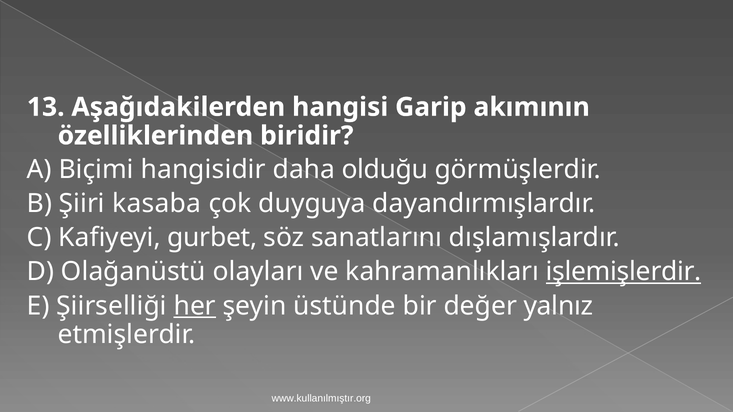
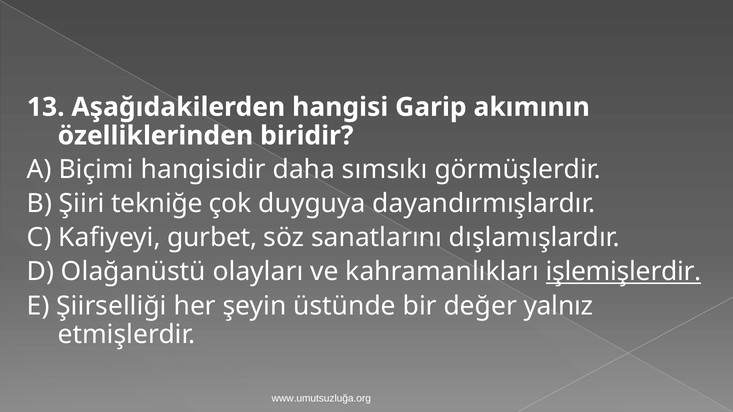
olduğu: olduğu -> sımsıkı (385, 170)
kasaba: kasaba -> tekniğe (157, 204)
her underline: present -> none (195, 306)
www.kullanılmıştır.org: www.kullanılmıştır.org -> www.umutsuzluğa.org (321, 399)
